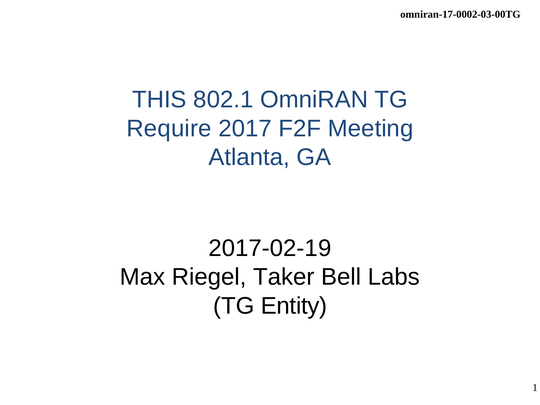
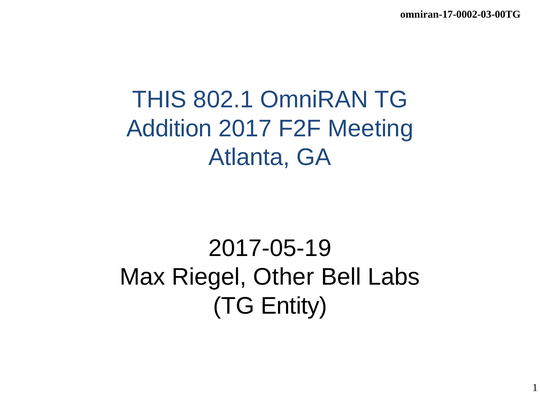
Require: Require -> Addition (169, 129)
2017-02-19: 2017-02-19 -> 2017-05-19 (270, 248)
Taker: Taker -> Other (284, 277)
